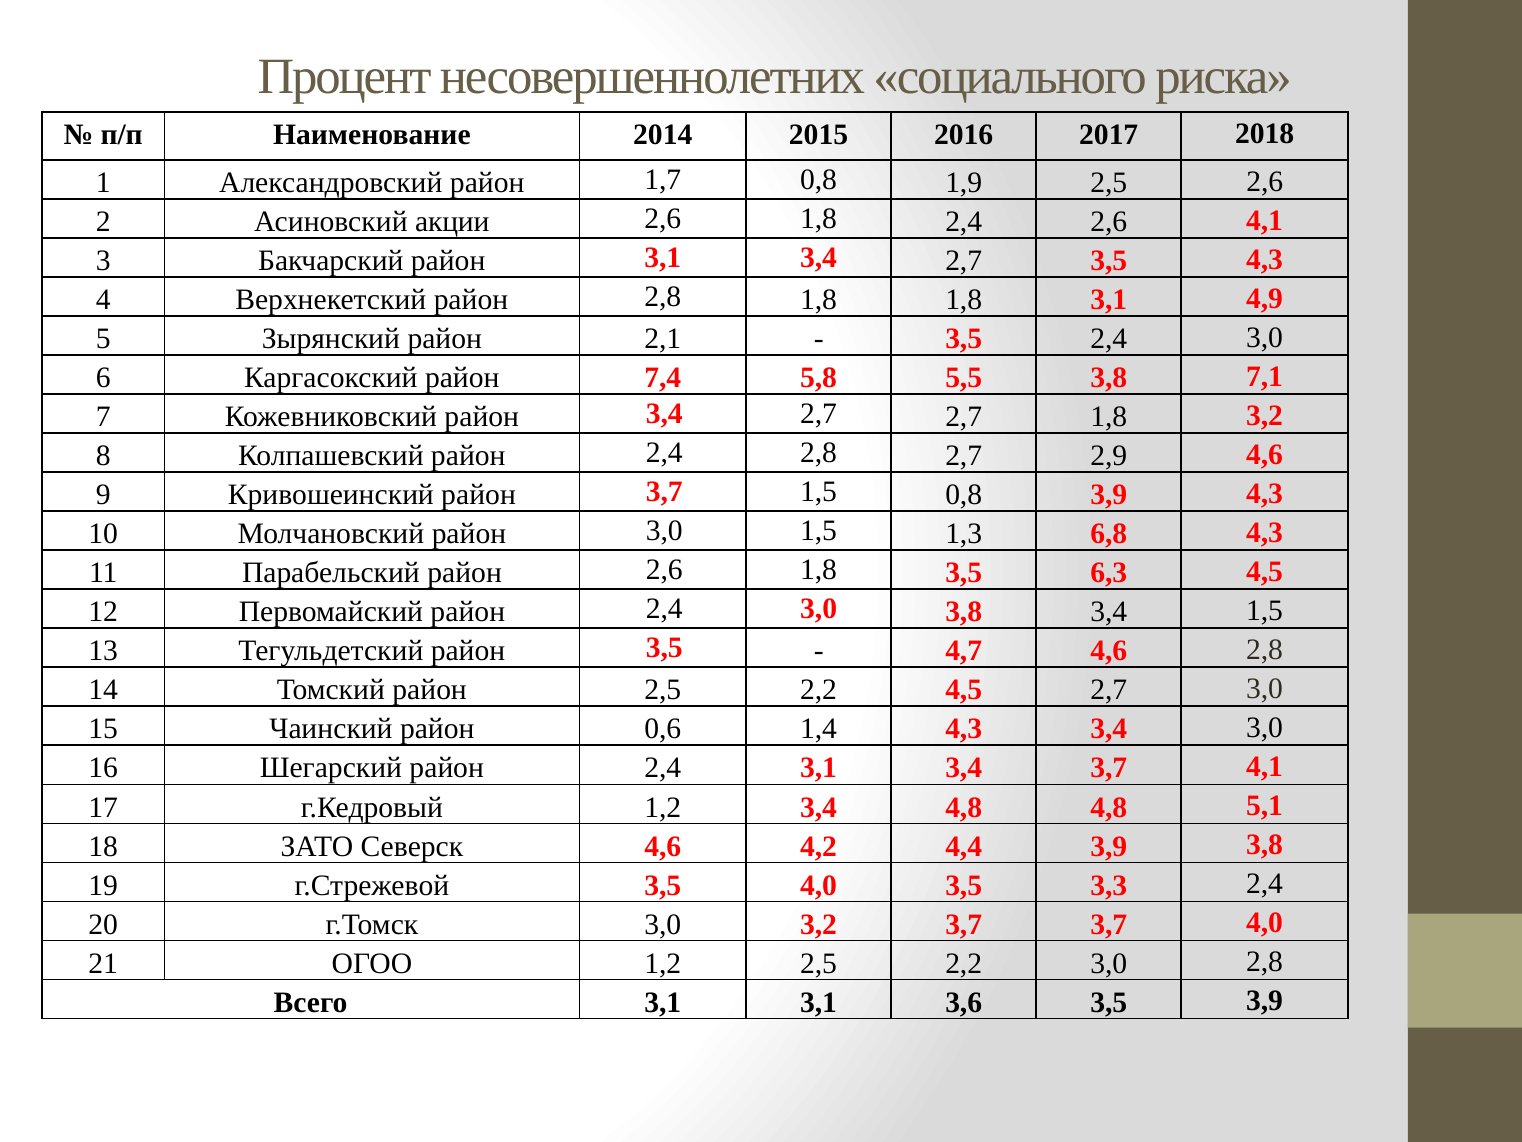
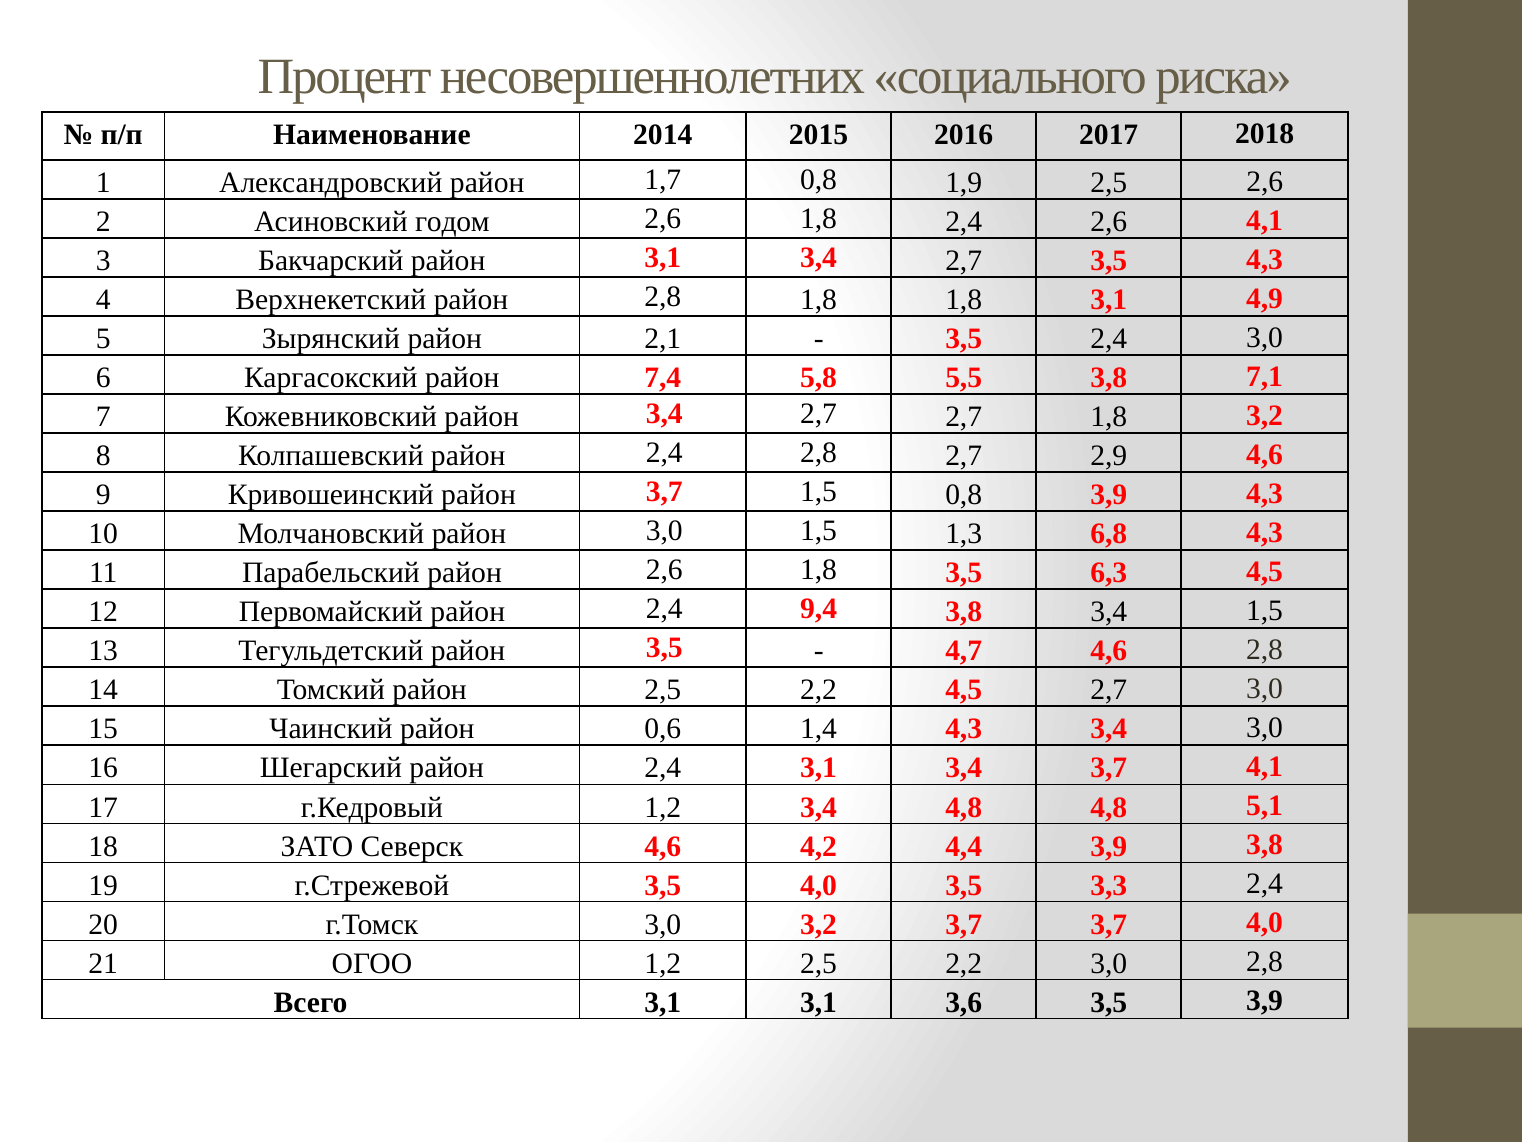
акции: акции -> годом (452, 222)
район 2,4 3,0: 3,0 -> 9,4 (819, 608)
